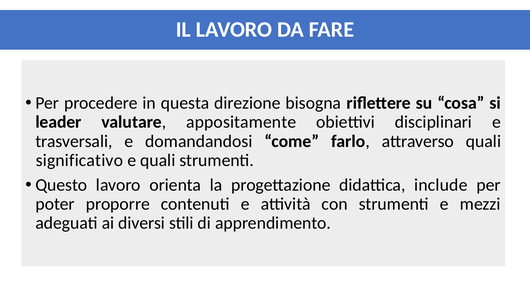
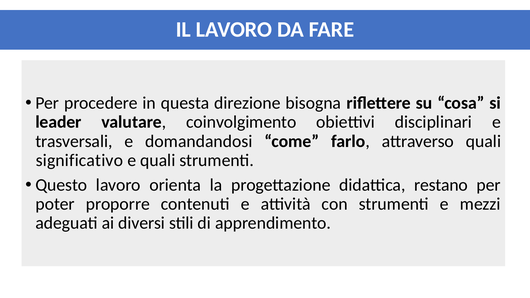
appositamente: appositamente -> coinvolgimento (241, 122)
include: include -> restano (441, 185)
